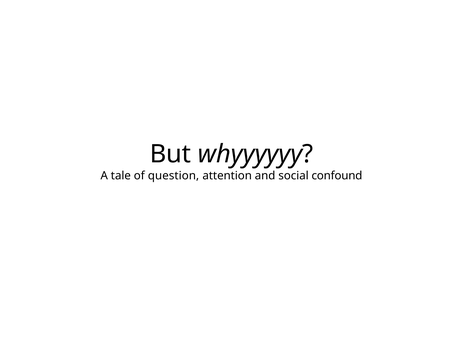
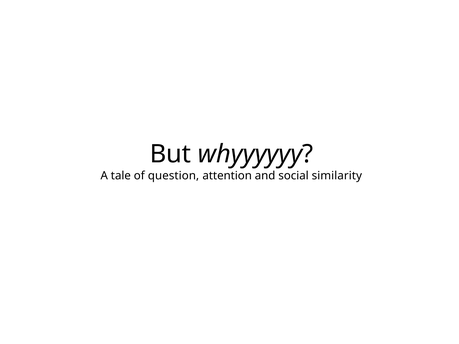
confound: confound -> similarity (337, 176)
